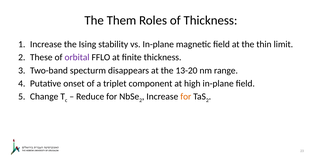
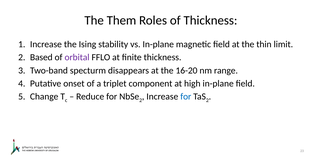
These: These -> Based (41, 57)
13-20: 13-20 -> 16-20 (187, 70)
for colour: orange -> blue (186, 97)
